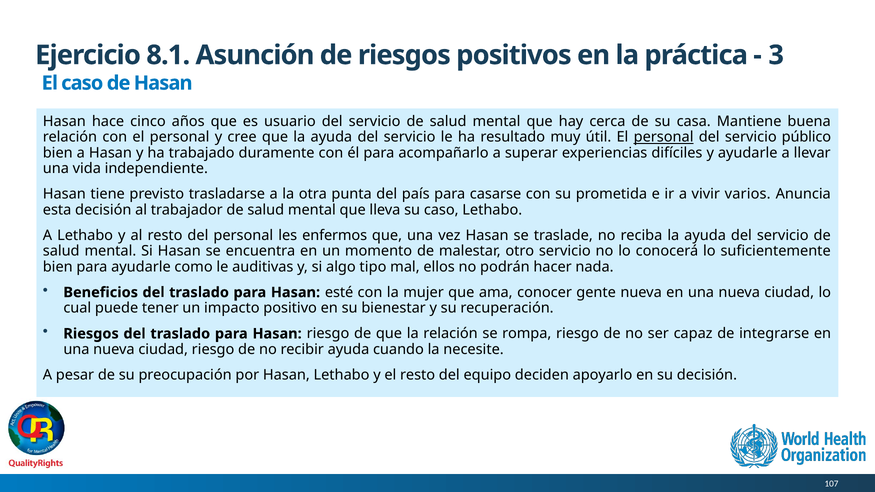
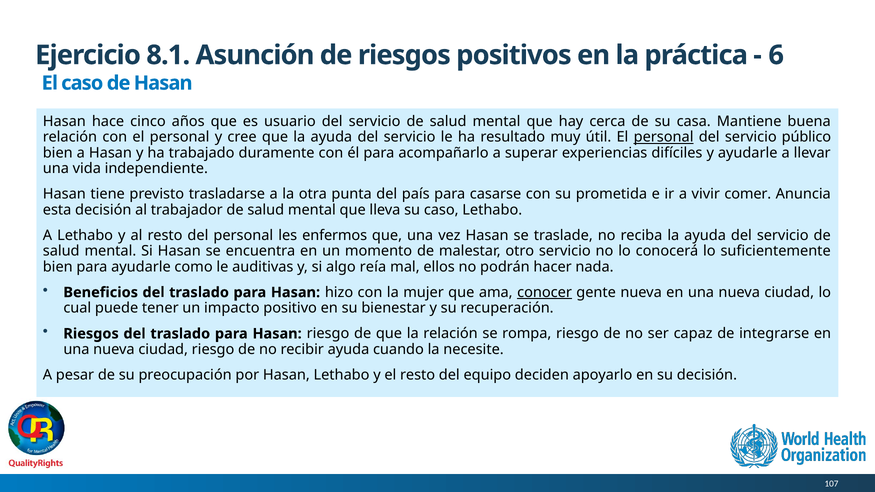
3: 3 -> 6 (776, 55)
varios: varios -> comer (748, 194)
tipo: tipo -> reía (373, 267)
esté: esté -> hizo (339, 293)
conocer underline: none -> present (545, 293)
